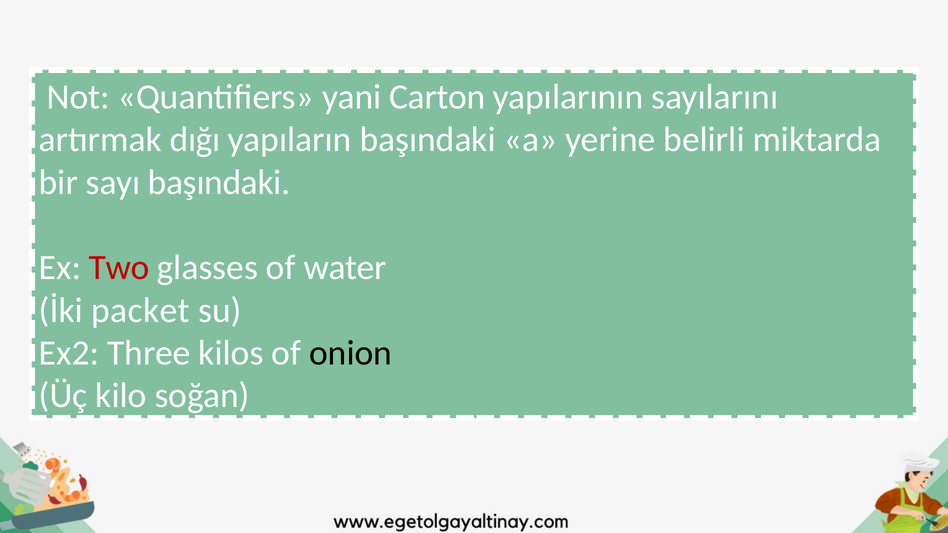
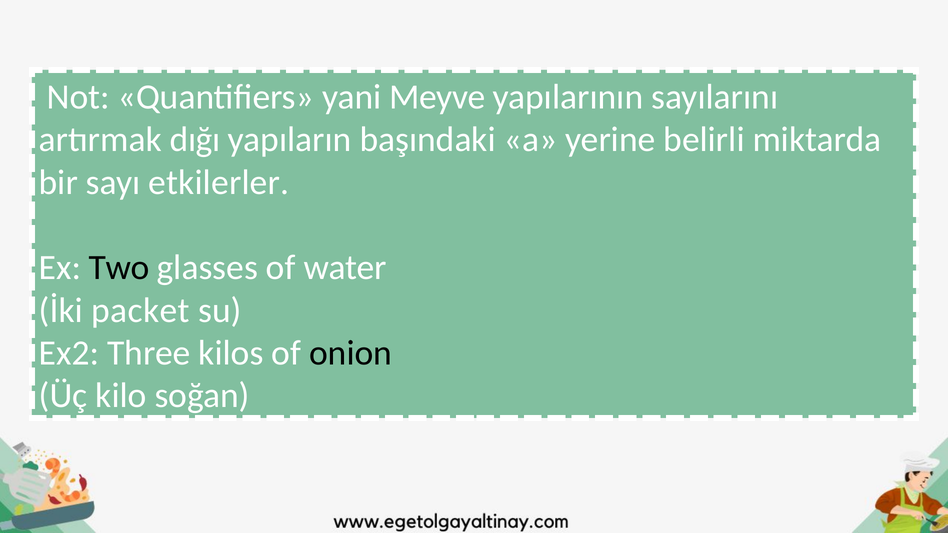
Carton: Carton -> Meyve (437, 97)
sayı başındaki: başındaki -> etkilerler (219, 182)
Two colour: red -> black (119, 268)
